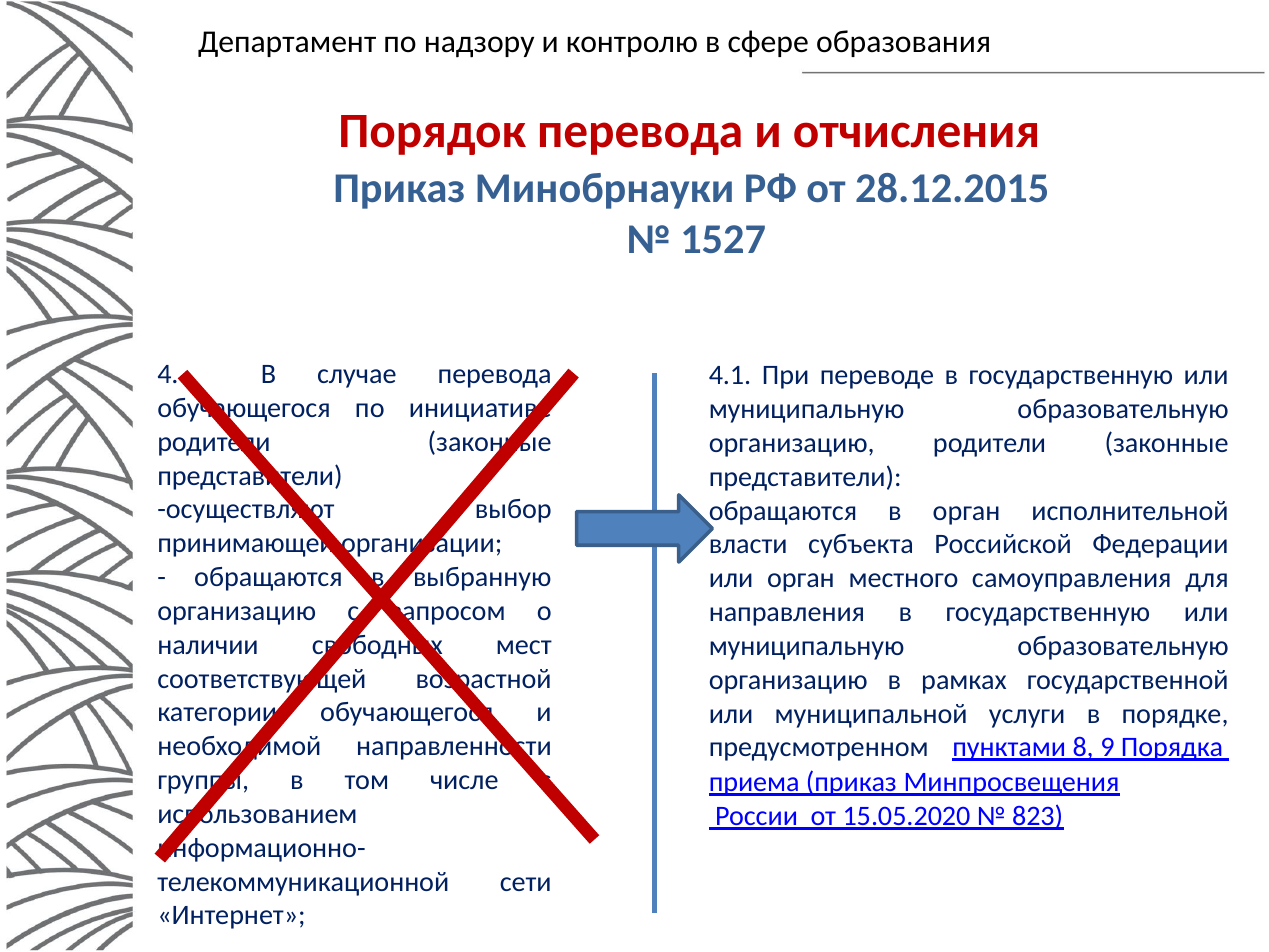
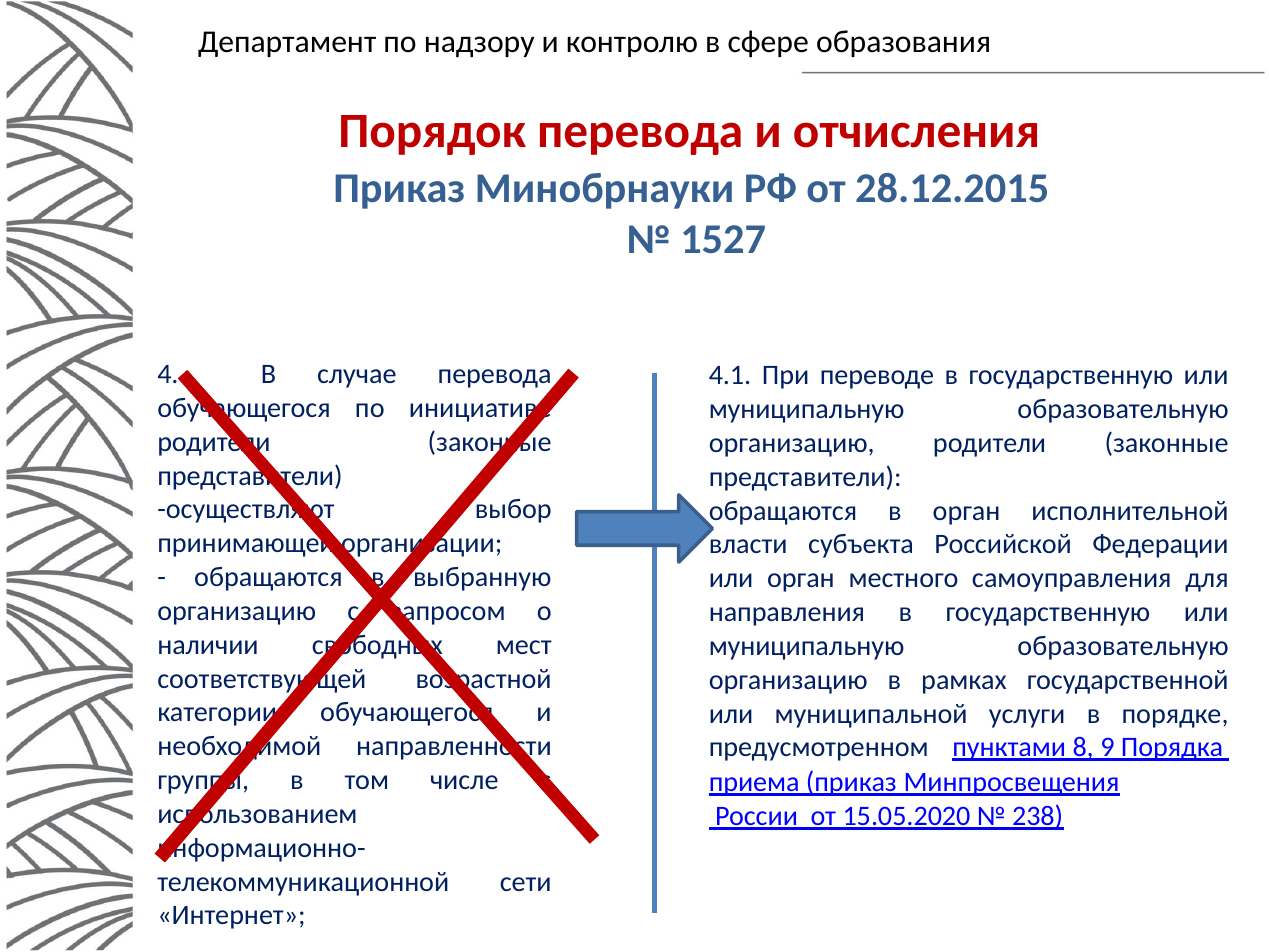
823: 823 -> 238 (1038, 816)
